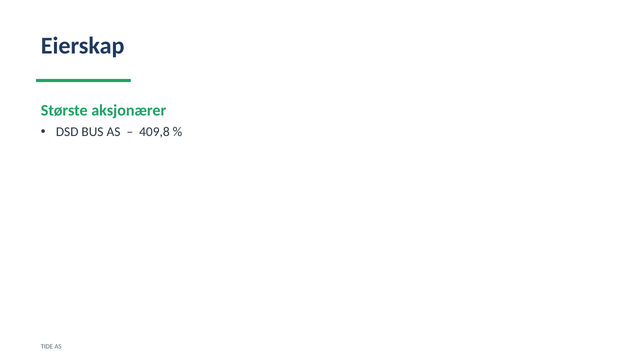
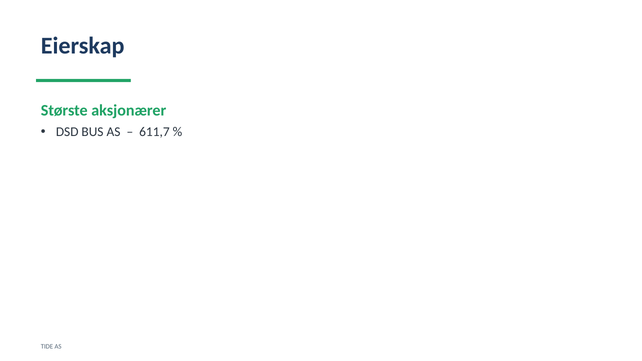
409,8: 409,8 -> 611,7 (154, 132)
